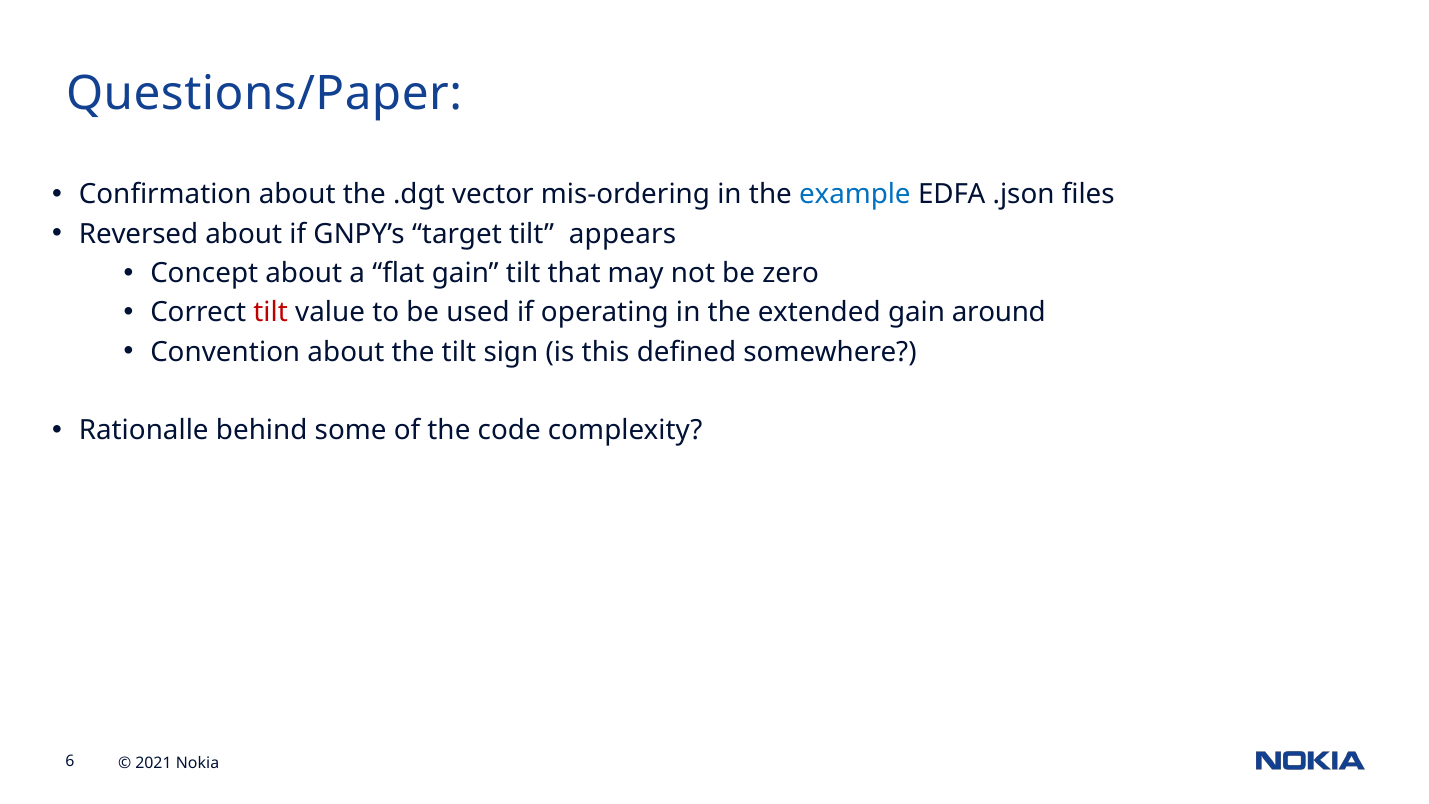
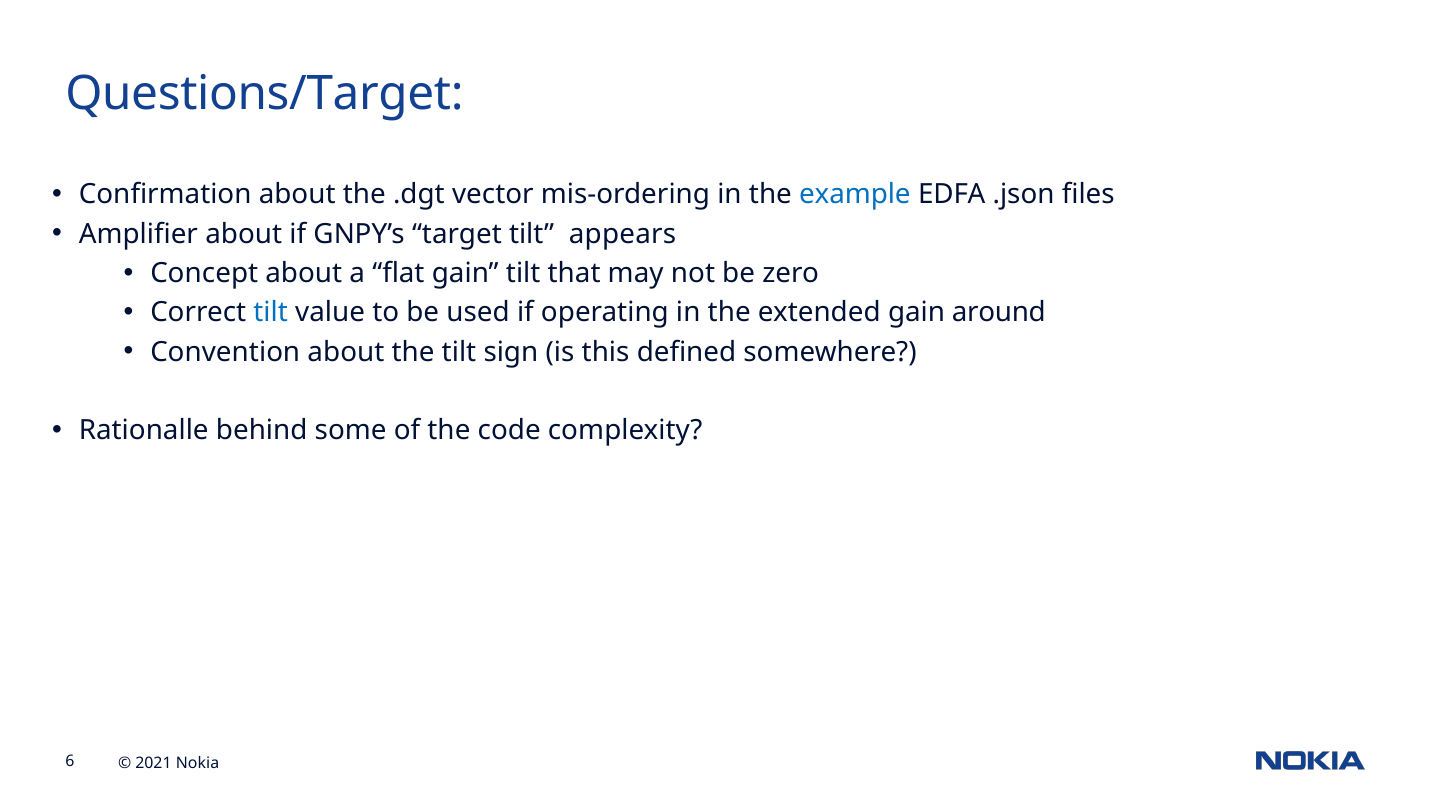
Questions/Paper: Questions/Paper -> Questions/Target (264, 94)
Reversed: Reversed -> Amplifier (138, 234)
tilt colour: red -> blue (271, 313)
